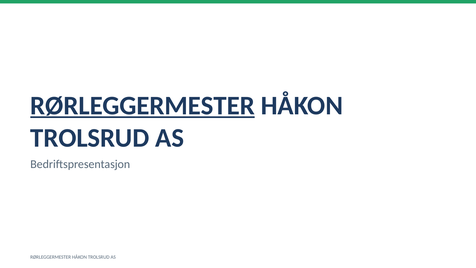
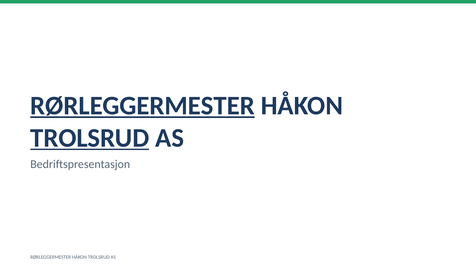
TROLSRUD underline: none -> present (90, 138)
